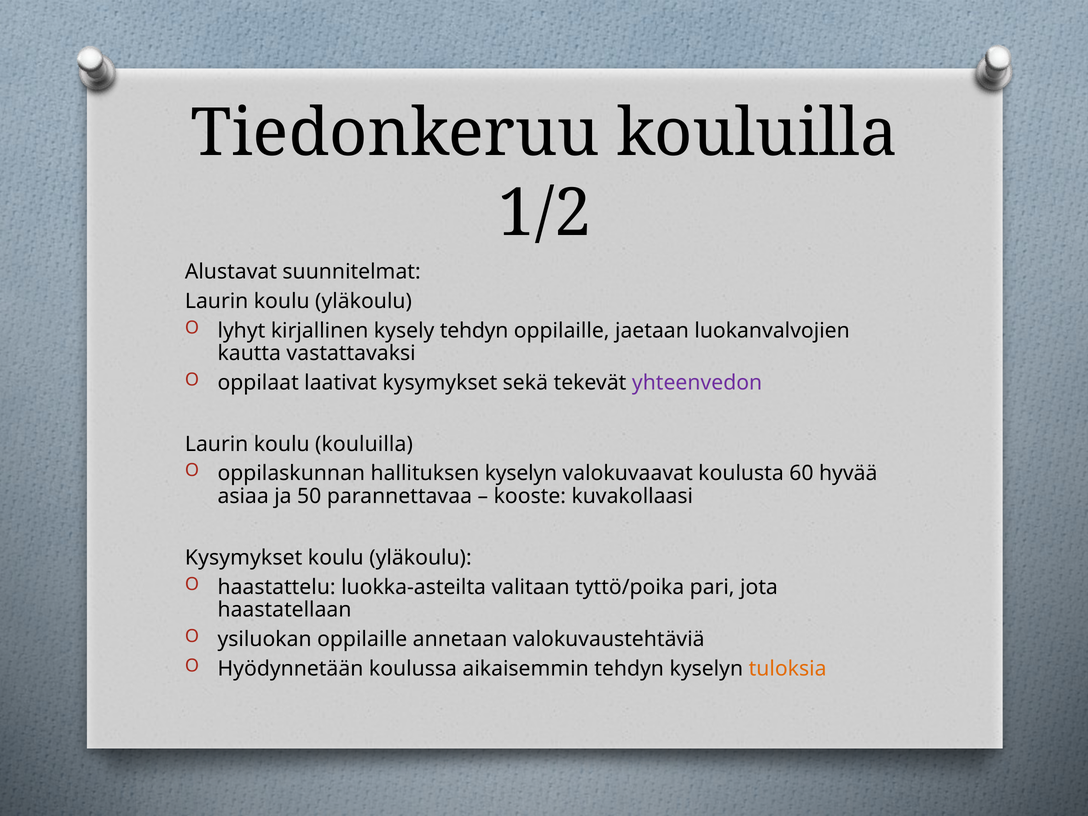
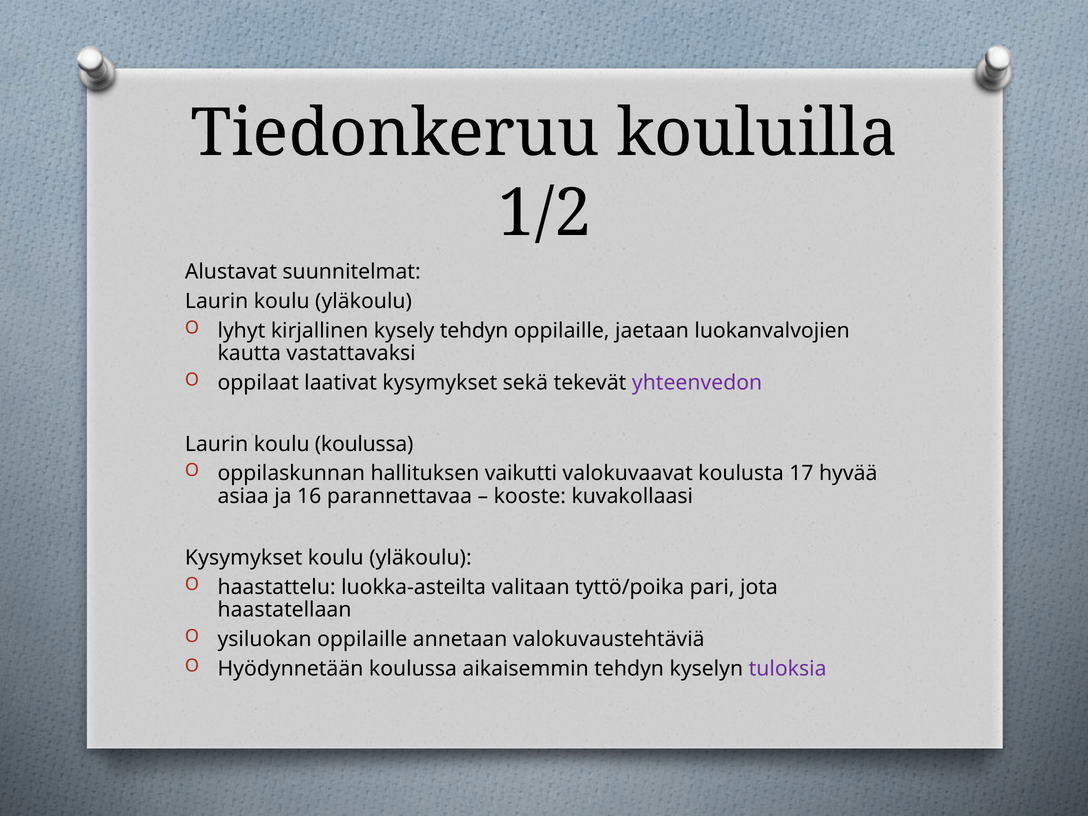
koulu kouluilla: kouluilla -> koulussa (364, 444)
hallituksen kyselyn: kyselyn -> vaikutti (521, 473)
60: 60 -> 17 (801, 473)
50: 50 -> 16 (309, 496)
tuloksia colour: orange -> purple (788, 669)
